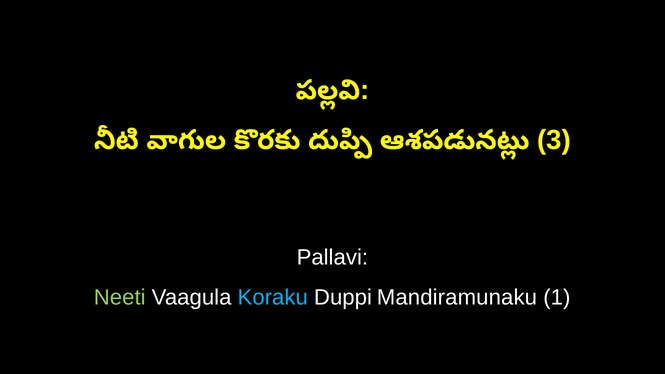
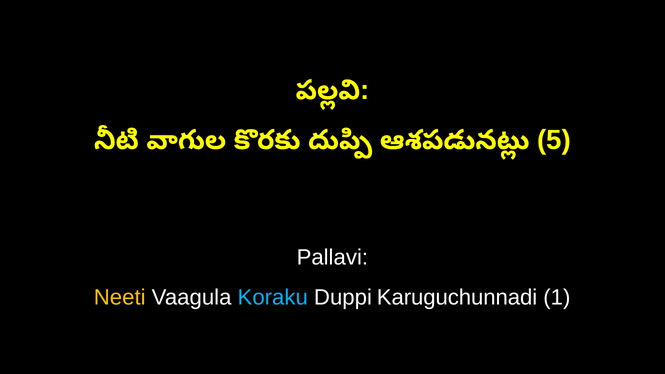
3: 3 -> 5 (554, 140)
Neeti colour: light green -> yellow (120, 297)
Mandiramunaku: Mandiramunaku -> Karuguchunnadi (457, 297)
